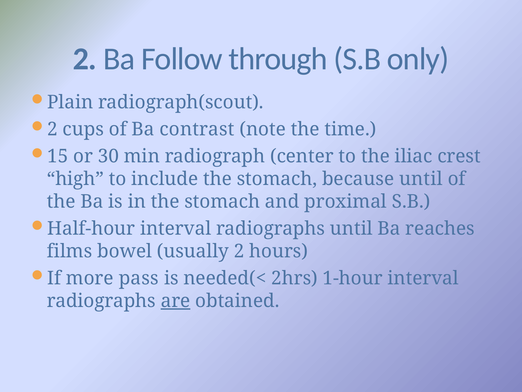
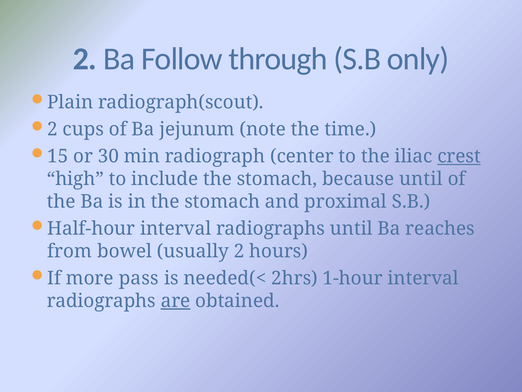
contrast: contrast -> jejunum (197, 129)
crest underline: none -> present (459, 156)
films: films -> from (70, 251)
